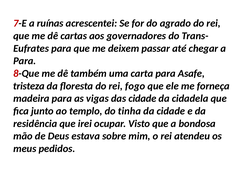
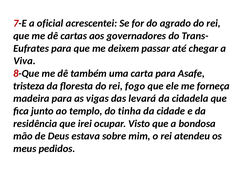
ruínas: ruínas -> oficial (50, 23)
Para: Para -> Viva (25, 61)
das cidade: cidade -> levará (142, 98)
